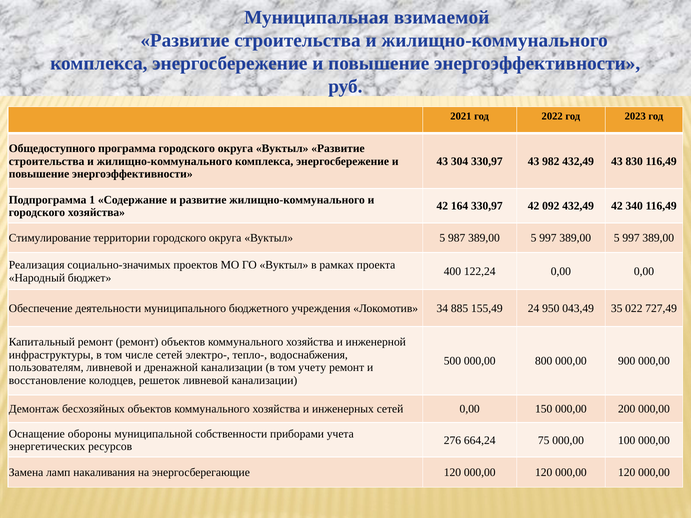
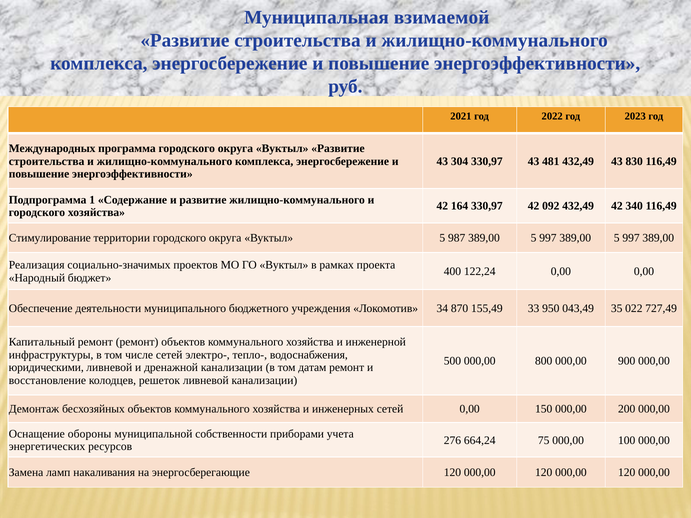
Общедоступного: Общедоступного -> Международных (52, 149)
982: 982 -> 481 (551, 161)
885: 885 -> 870 (460, 309)
24: 24 -> 33 (534, 309)
пользователям: пользователям -> юридическими (46, 368)
учету: учету -> датам (312, 368)
